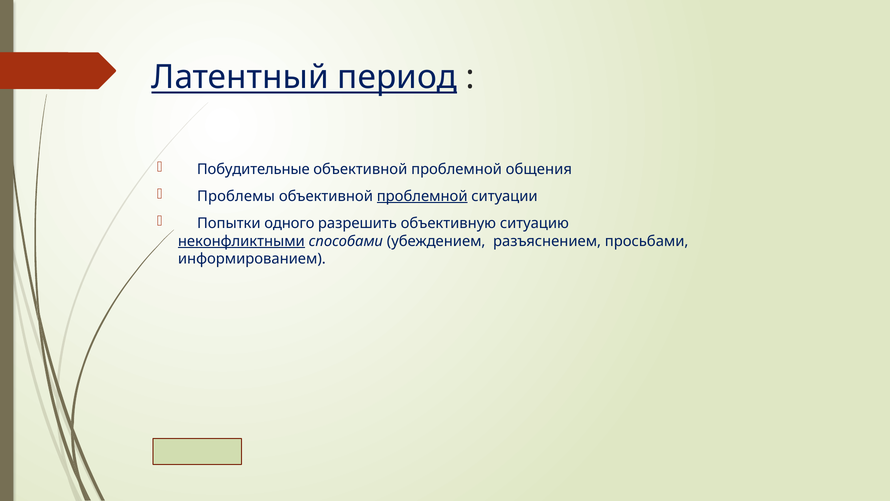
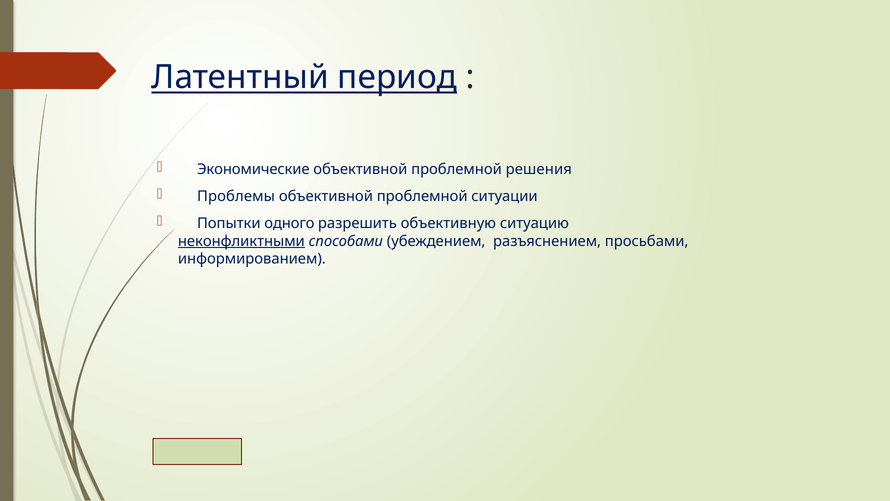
Побудительные: Побудительные -> Экономические (253, 169)
общения: общения -> решения (539, 169)
проблемной underline: present -> none (422, 196)
